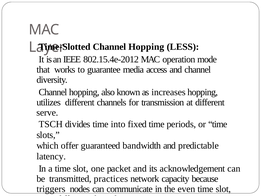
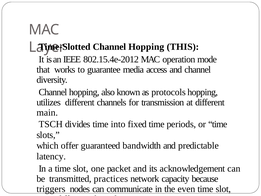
LESS: LESS -> THIS (183, 47)
increases: increases -> protocols (169, 92)
serve: serve -> main (47, 112)
